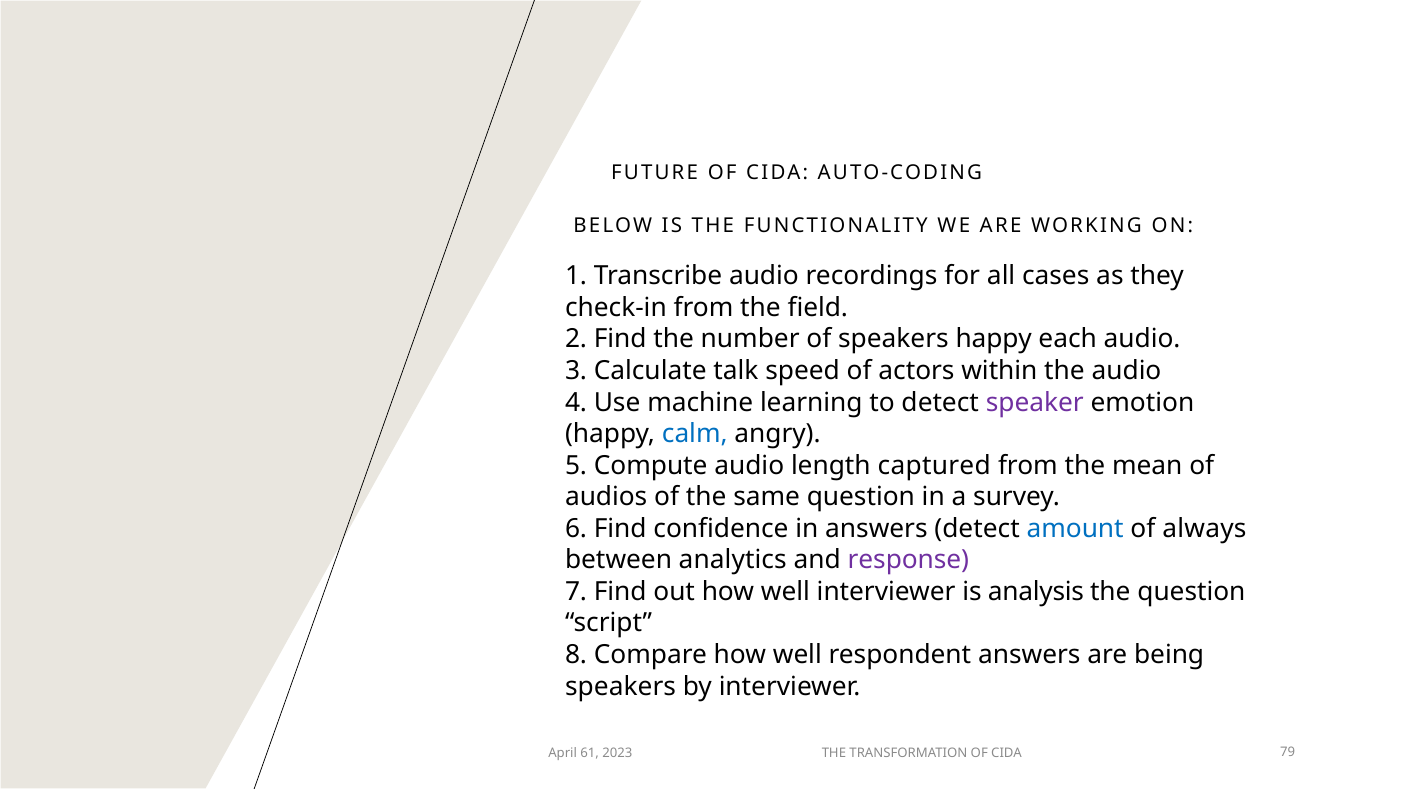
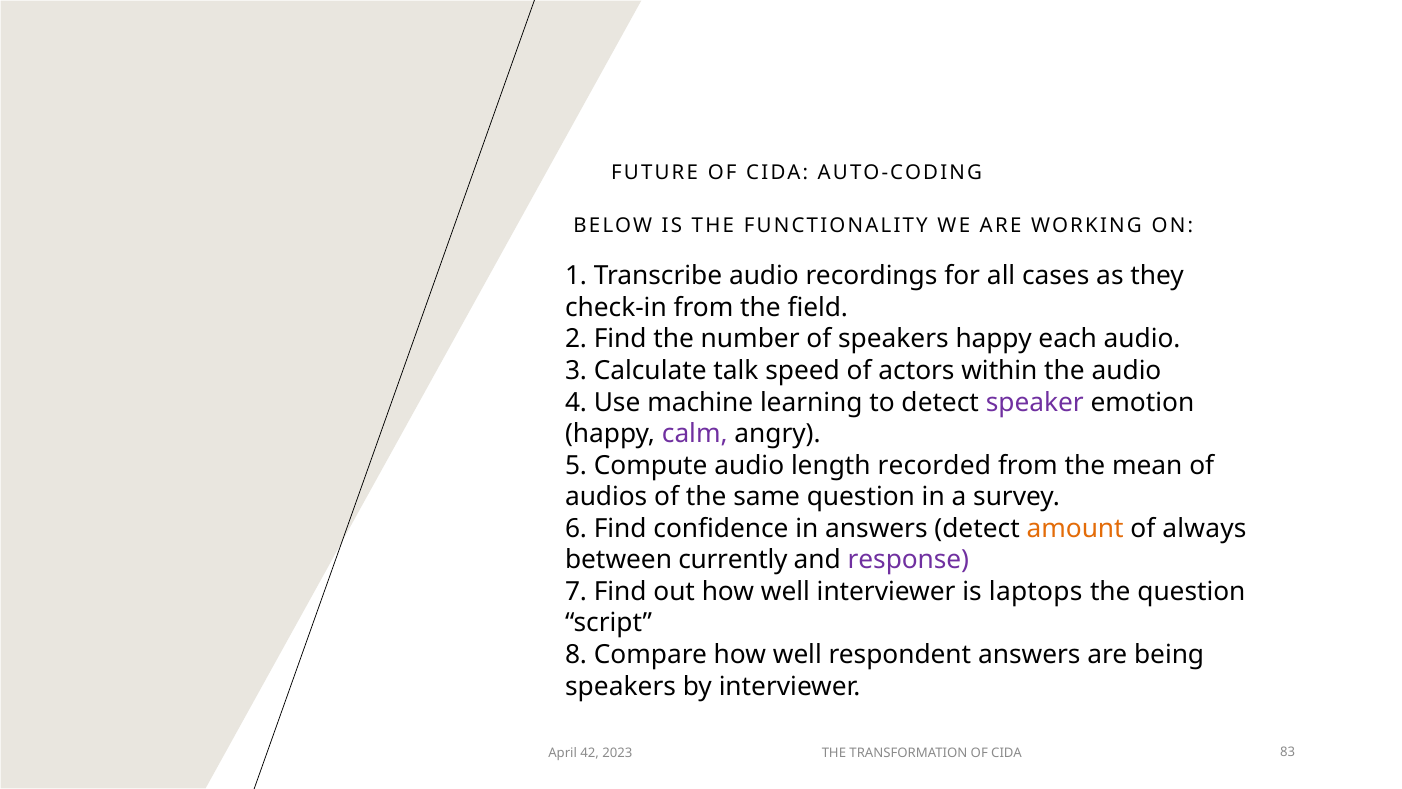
calm colour: blue -> purple (695, 434)
captured: captured -> recorded (934, 465)
amount colour: blue -> orange (1075, 528)
analytics: analytics -> currently (733, 560)
analysis: analysis -> laptops (1036, 591)
61: 61 -> 42 (590, 753)
79: 79 -> 83 (1288, 752)
